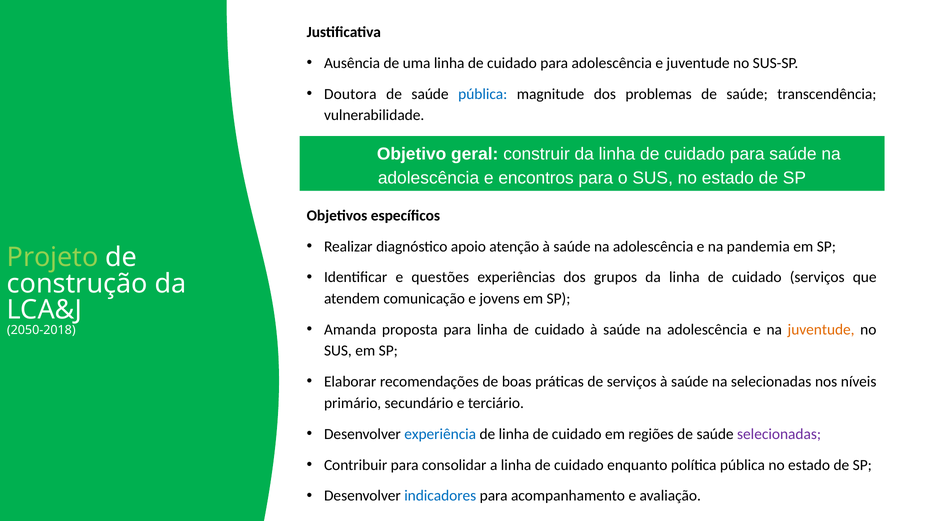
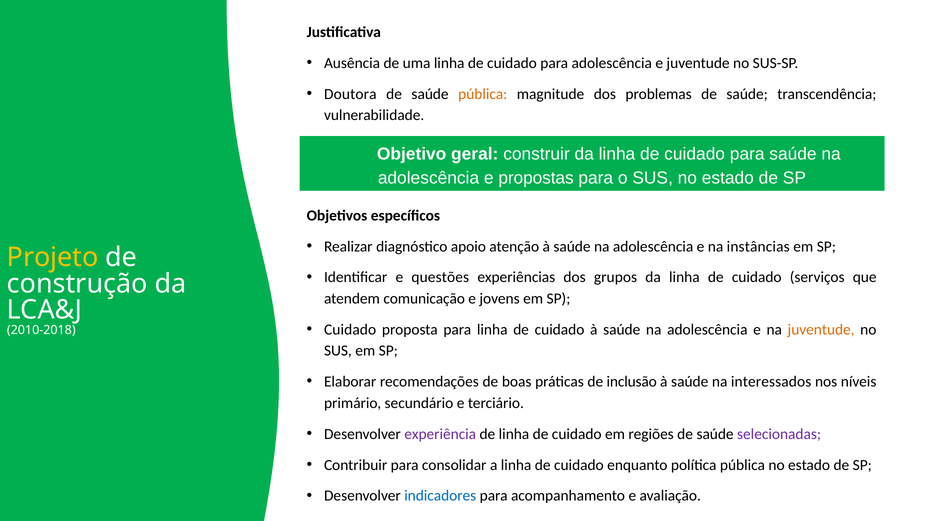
pública colour: blue -> orange (483, 94)
encontros: encontros -> propostas (536, 178)
pandemia: pandemia -> instâncias (758, 246)
Projeto colour: light green -> yellow (53, 257)
Amanda: Amanda -> Cuidado (350, 329)
2050-2018: 2050-2018 -> 2010-2018 (41, 330)
de serviços: serviços -> inclusão (632, 382)
na selecionadas: selecionadas -> interessados (771, 382)
experiência colour: blue -> purple (440, 434)
